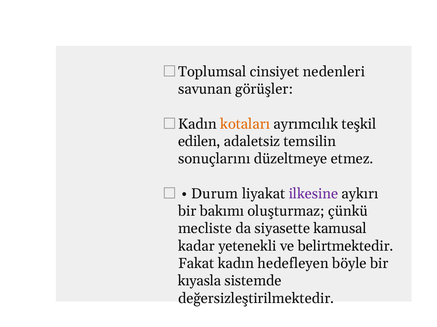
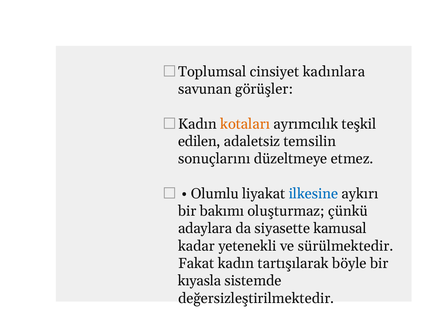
nedenleri: nedenleri -> kadınlara (334, 72)
Durum: Durum -> Olumlu (215, 194)
ilkesine colour: purple -> blue (313, 194)
mecliste: mecliste -> adaylara (205, 229)
belirtmektedir: belirtmektedir -> sürülmektedir (346, 247)
hedefleyen: hedefleyen -> tartışılarak (293, 264)
